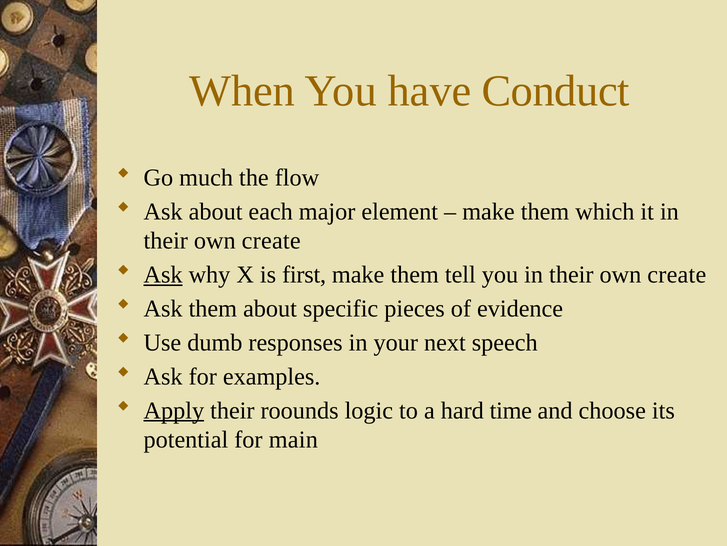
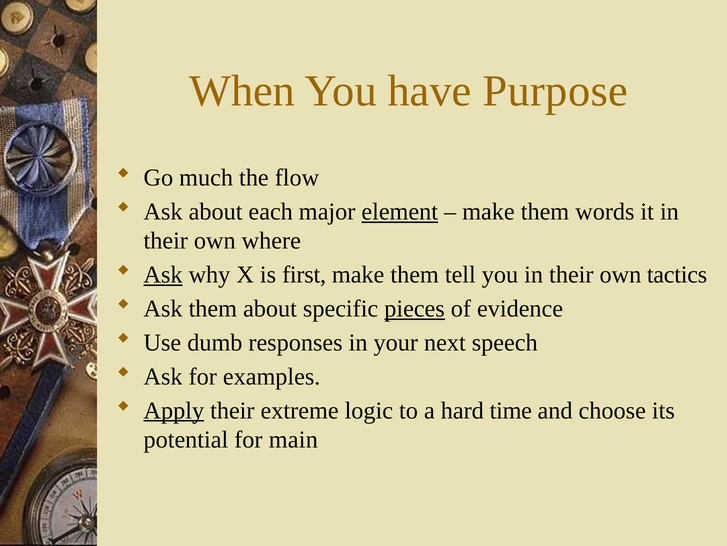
Conduct: Conduct -> Purpose (555, 91)
element underline: none -> present (400, 211)
which: which -> words (605, 211)
create: create -> where (271, 240)
create: create -> tactics (677, 274)
pieces underline: none -> present (415, 308)
roounds: roounds -> extreme (300, 410)
